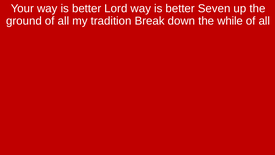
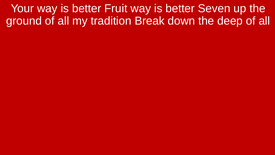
Lord: Lord -> Fruit (116, 9)
while: while -> deep (230, 21)
